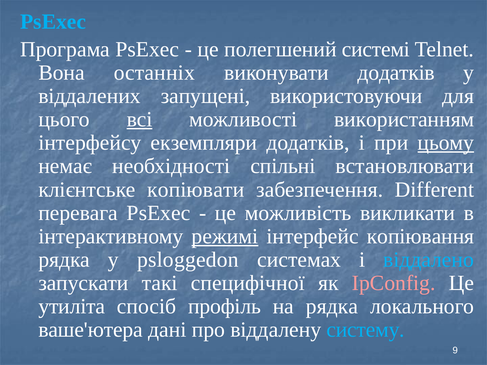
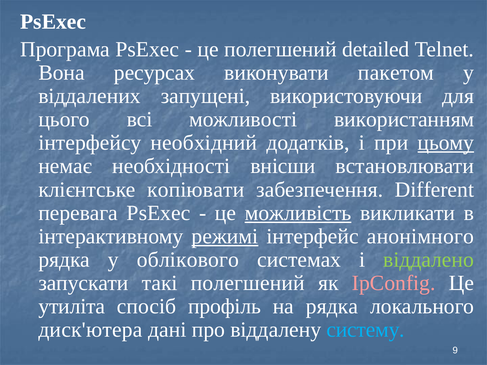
PsExec colour: light blue -> white (53, 22)
системі: системі -> detailed (376, 49)
останніх: останніх -> ресурсах (155, 73)
виконувати додатків: додатків -> пакетом (396, 73)
всі underline: present -> none (140, 120)
екземпляри: екземпляри -> необхідний (204, 143)
спільні: спільні -> внісши (283, 166)
можливість underline: none -> present (298, 213)
копіювання: копіювання -> анонімного (420, 236)
psloggedon: psloggedon -> облікового (188, 260)
віддалено colour: light blue -> light green (429, 260)
такі специфічної: специфічної -> полегшений (248, 283)
ваше'ютера: ваше'ютера -> диск'ютера (90, 330)
